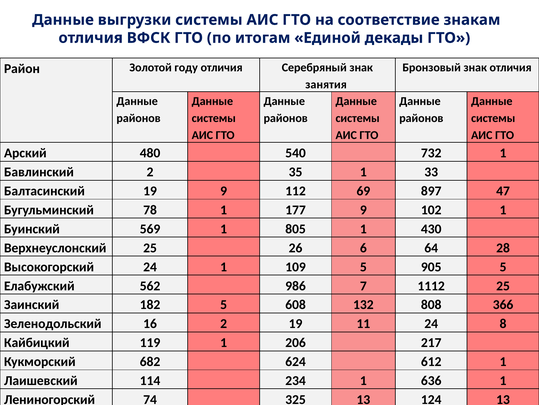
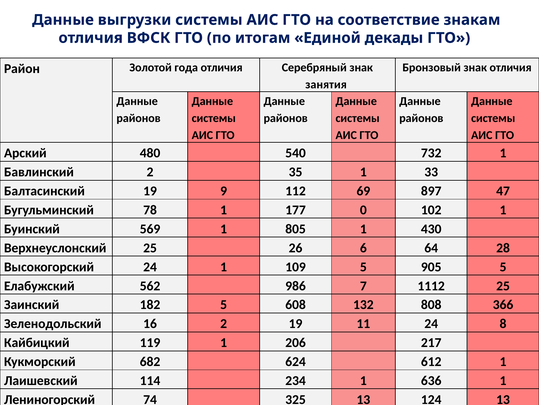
году: году -> года (186, 67)
177 9: 9 -> 0 (363, 210)
